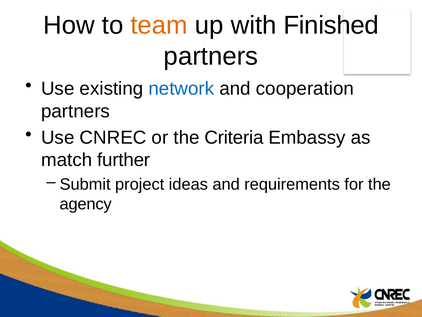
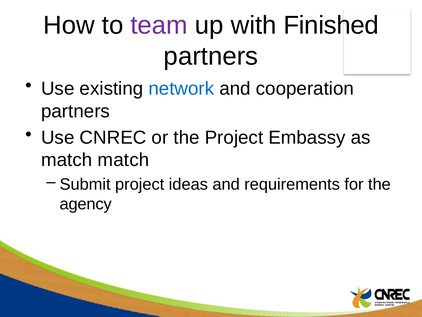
team colour: orange -> purple (159, 25)
the Criteria: Criteria -> Project (234, 137)
match further: further -> match (123, 160)
